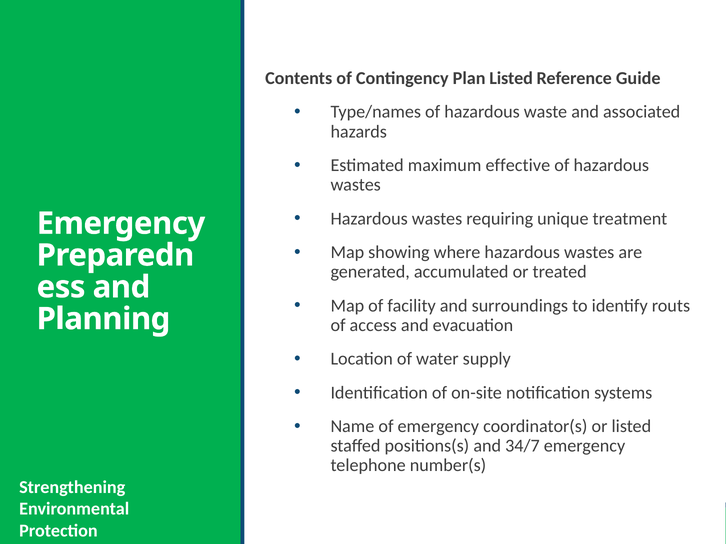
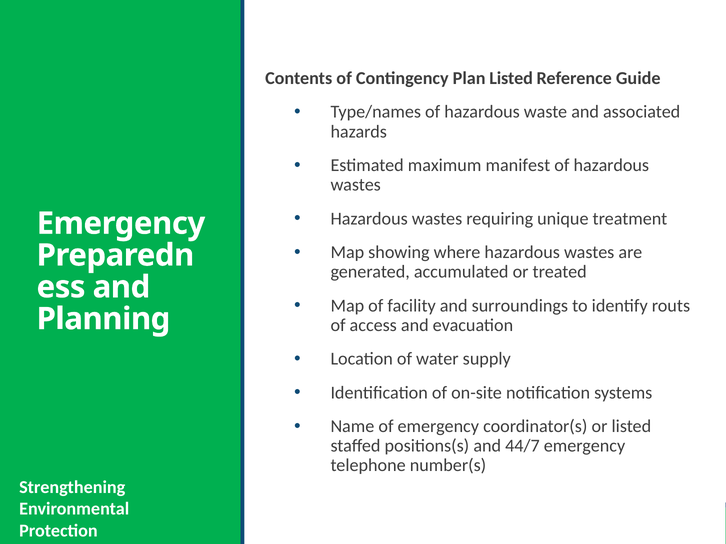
effective: effective -> manifest (518, 165)
34/7: 34/7 -> 44/7 (522, 446)
